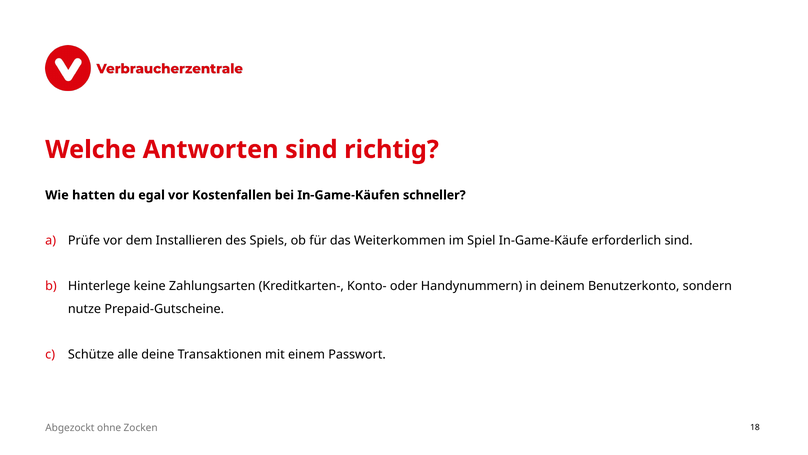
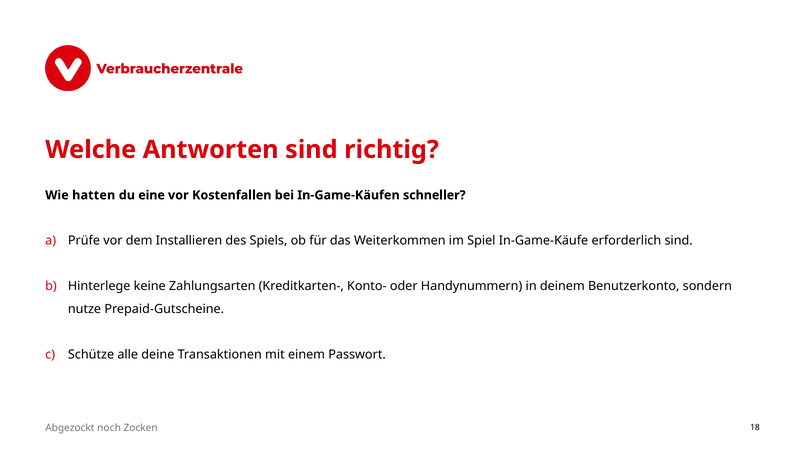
egal: egal -> eine (152, 195)
ohne: ohne -> noch (109, 427)
